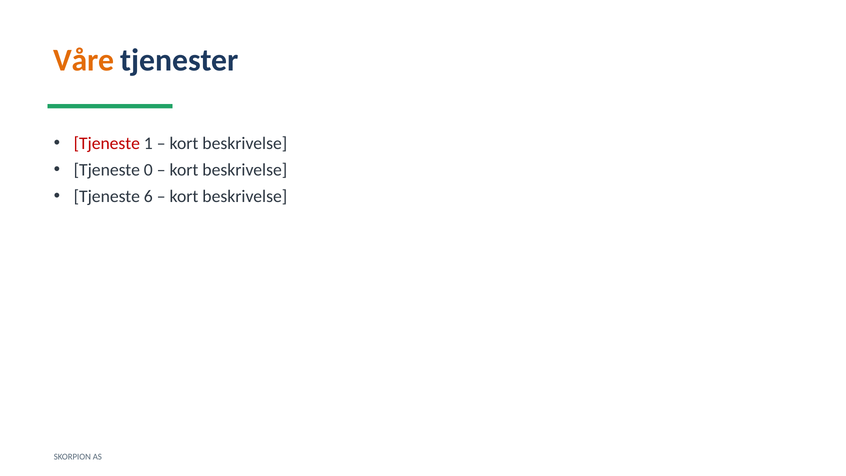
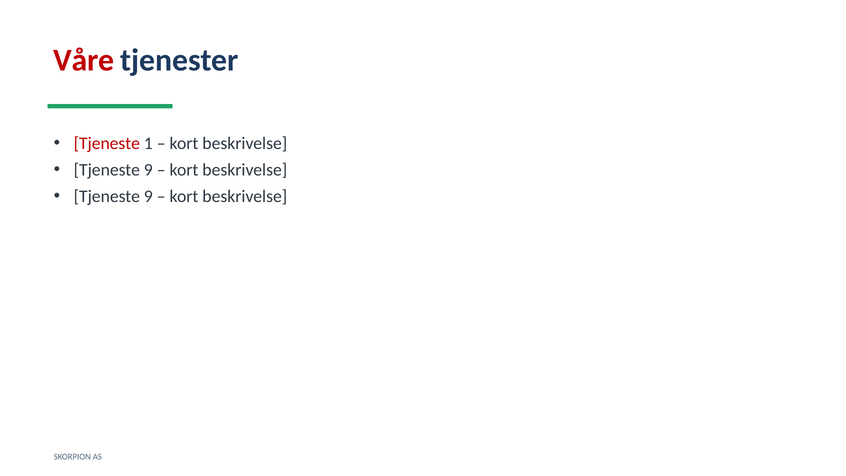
Våre colour: orange -> red (84, 60)
0: 0 -> 9 (148, 170)
6: 6 -> 9 (148, 196)
